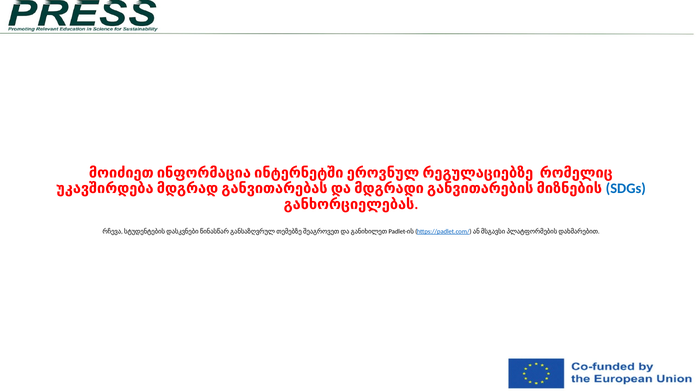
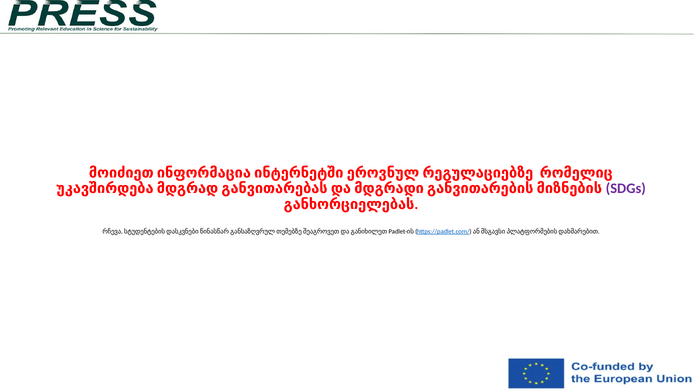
SDGs colour: blue -> purple (626, 189)
